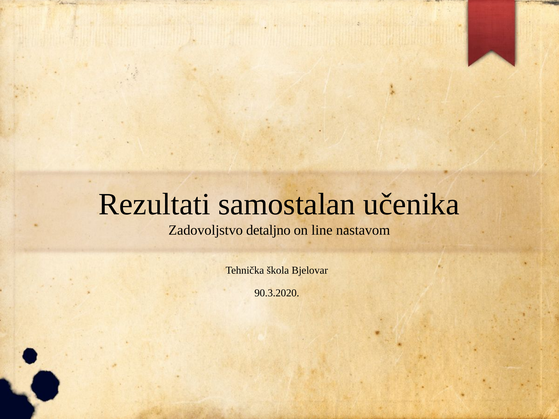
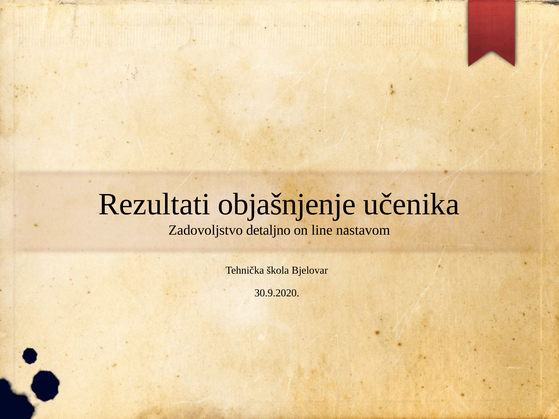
samostalan: samostalan -> objašnjenje (287, 204)
90.3.2020: 90.3.2020 -> 30.9.2020 (277, 293)
